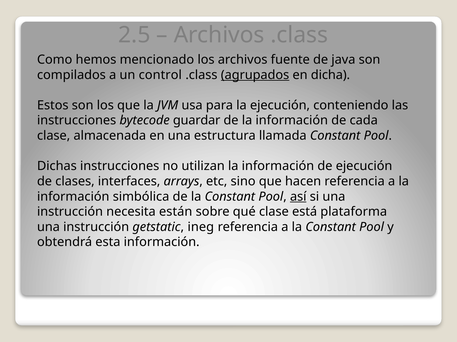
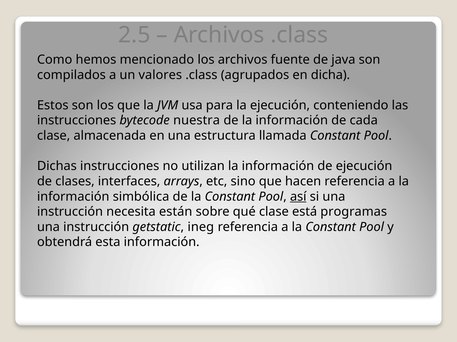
control: control -> valores (160, 75)
agrupados underline: present -> none (255, 75)
guardar: guardar -> nuestra (197, 121)
plataforma: plataforma -> programas (354, 212)
